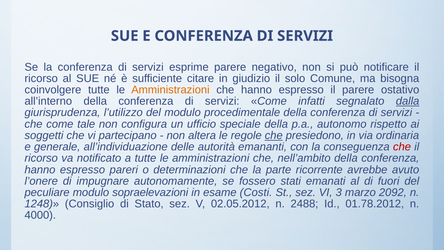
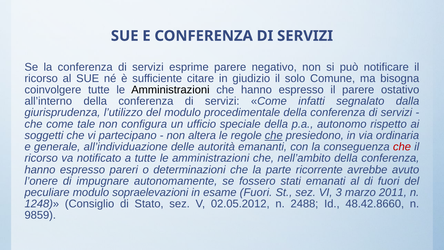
Amministrazioni colour: orange -> black (170, 90)
dalla underline: present -> none (408, 101)
esame Costi: Costi -> Fuori (256, 192)
2092: 2092 -> 2011 (393, 192)
01.78.2012: 01.78.2012 -> 48.42.8660 (375, 204)
4000: 4000 -> 9859 (40, 215)
